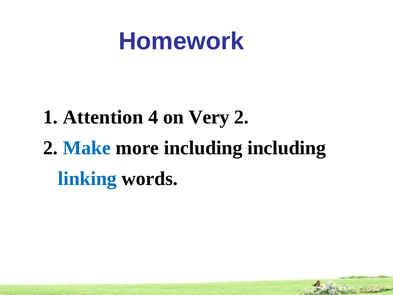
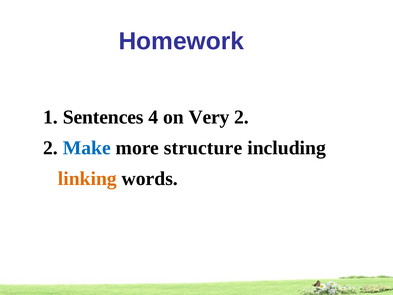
Attention: Attention -> Sentences (103, 117)
more including: including -> structure (203, 148)
linking colour: blue -> orange (87, 178)
